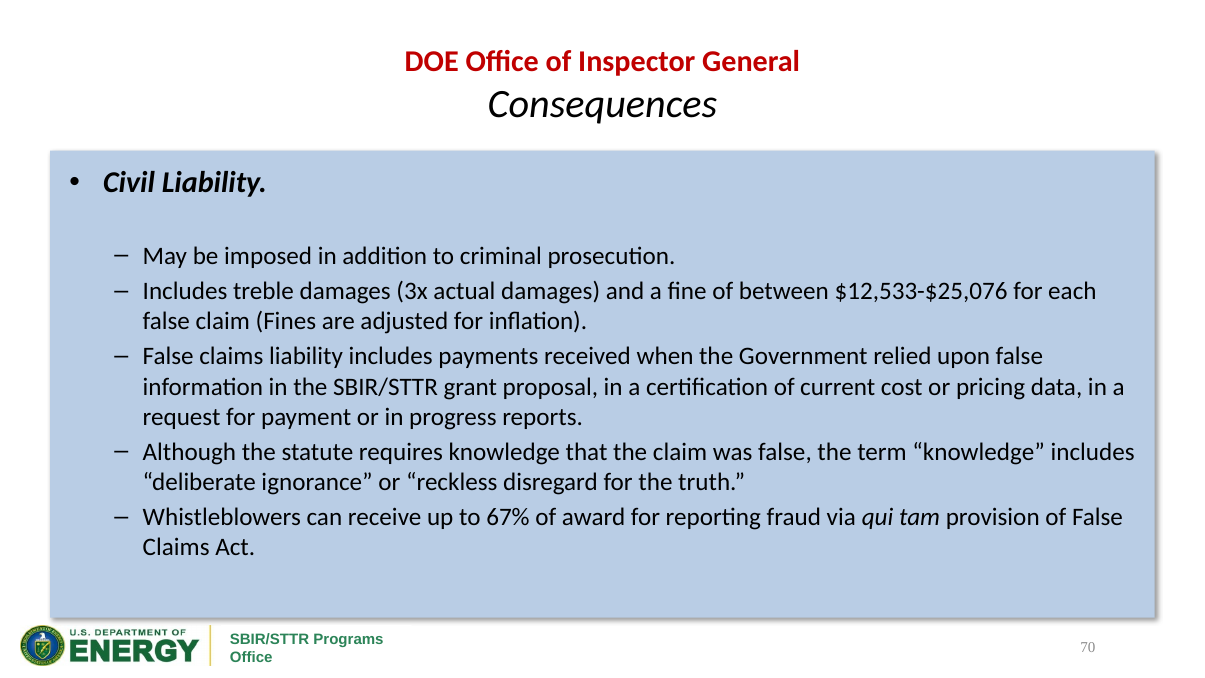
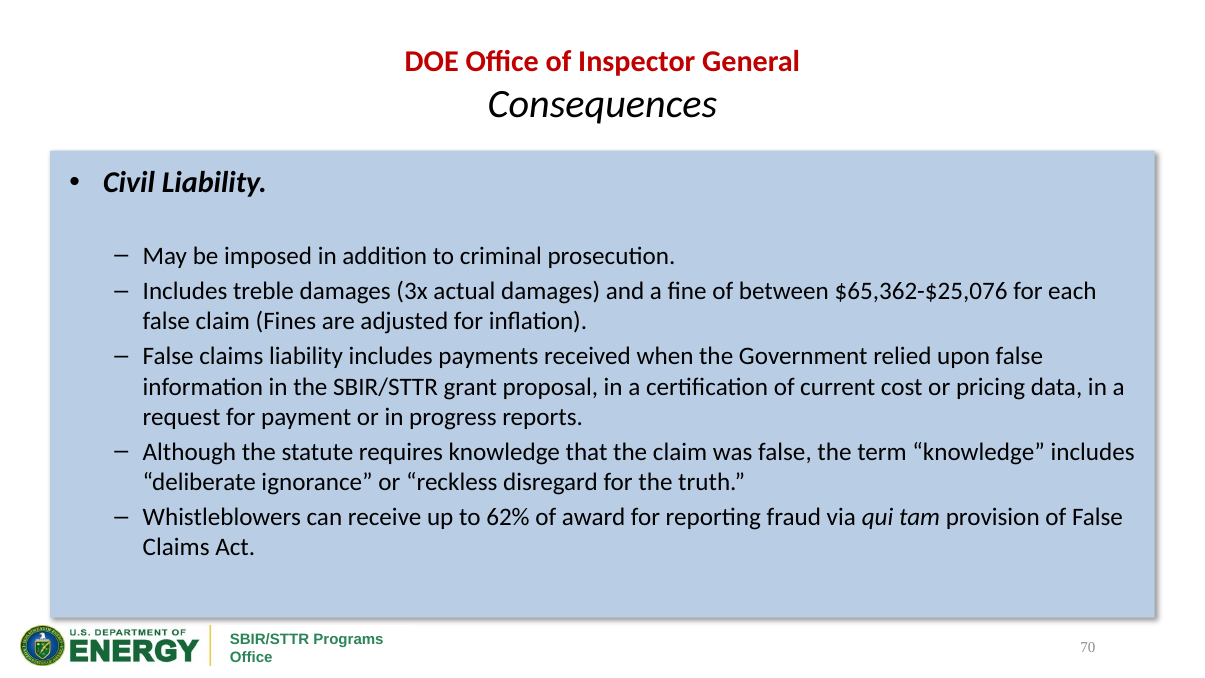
$12,533-$25,076: $12,533-$25,076 -> $65,362-$25,076 (921, 291)
67%: 67% -> 62% (508, 517)
